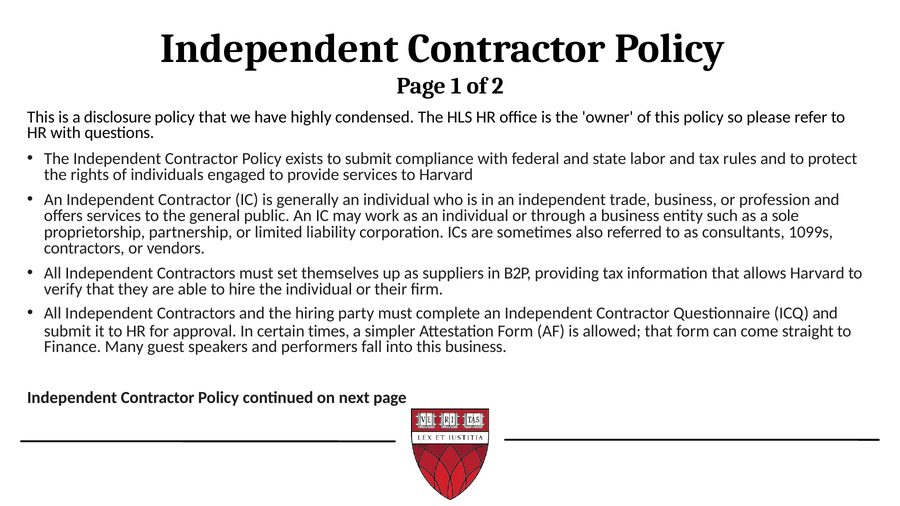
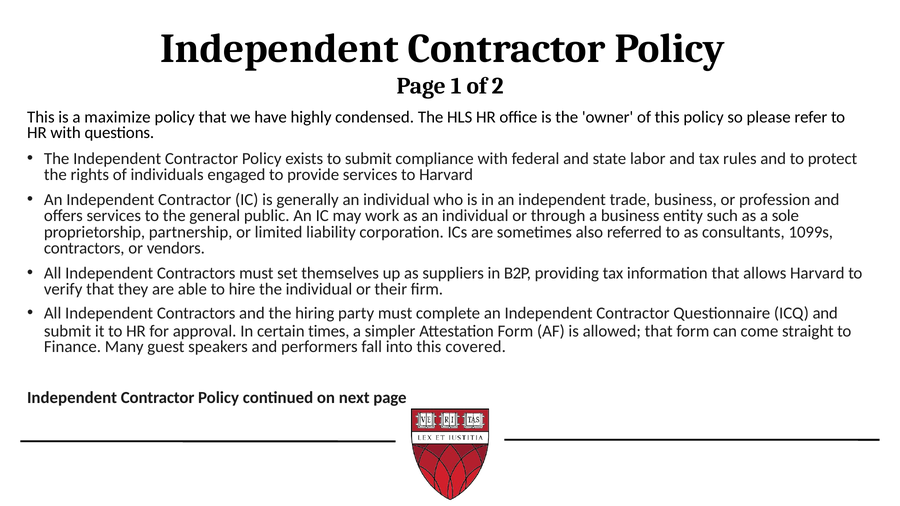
disclosure: disclosure -> maximize (117, 117)
this business: business -> covered (476, 347)
